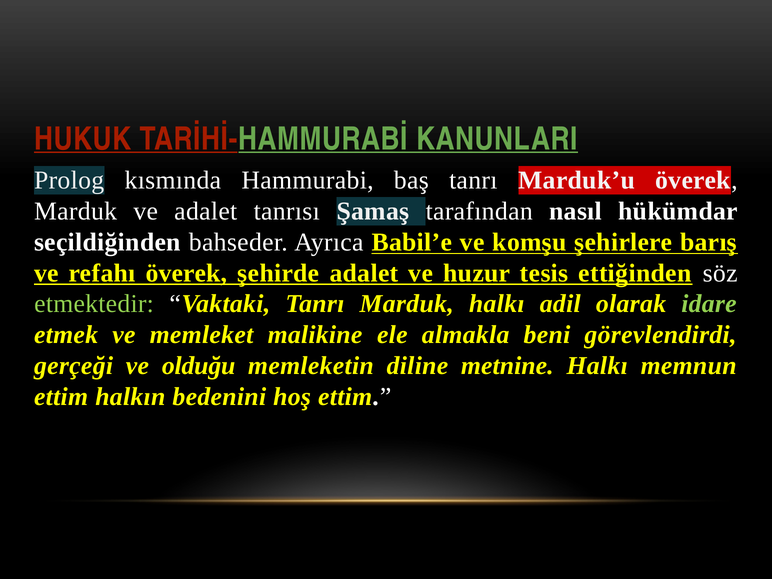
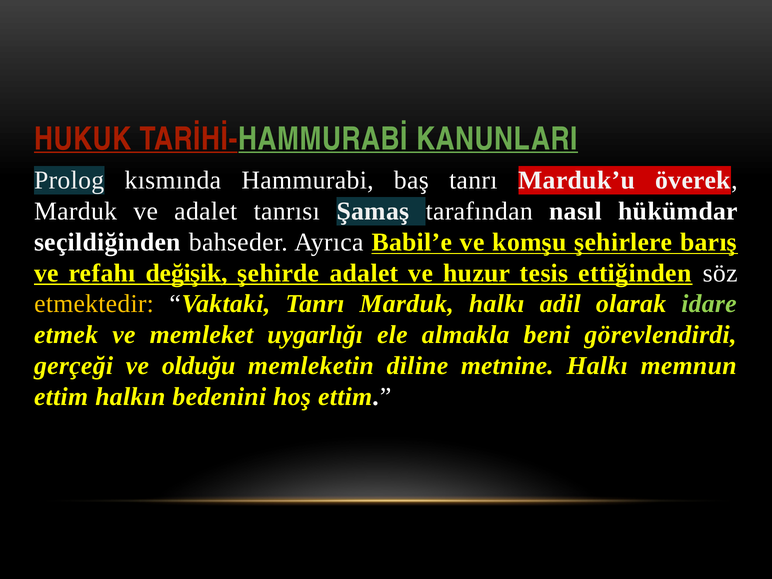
refahı överek: överek -> değişik (187, 273)
etmektedir colour: light green -> yellow (94, 304)
malikine: malikine -> uygarlığı (315, 335)
